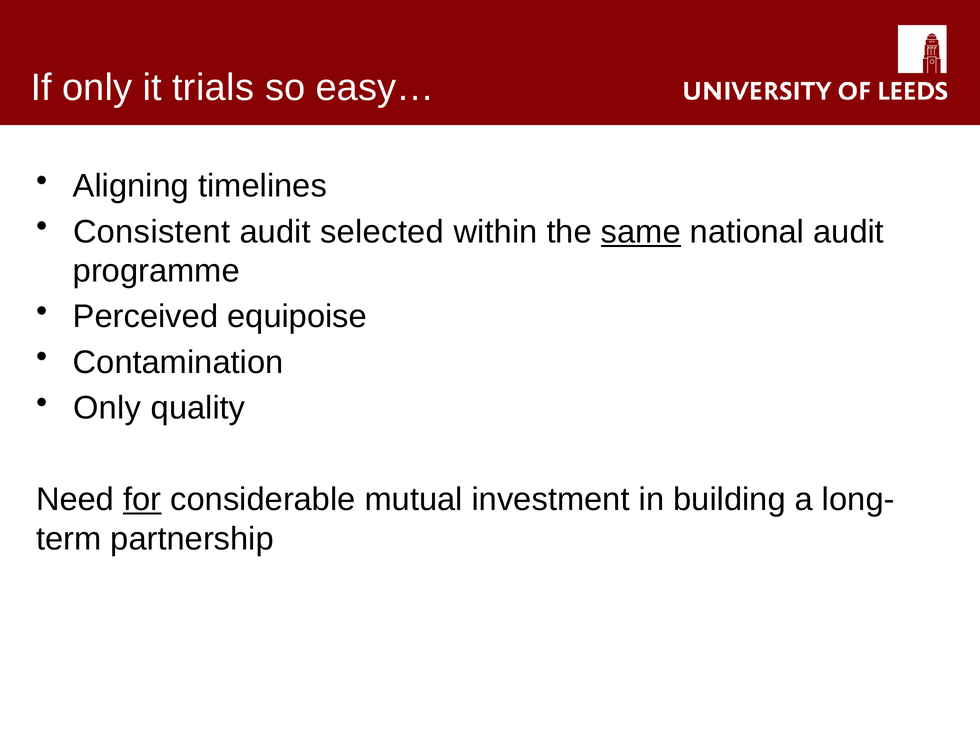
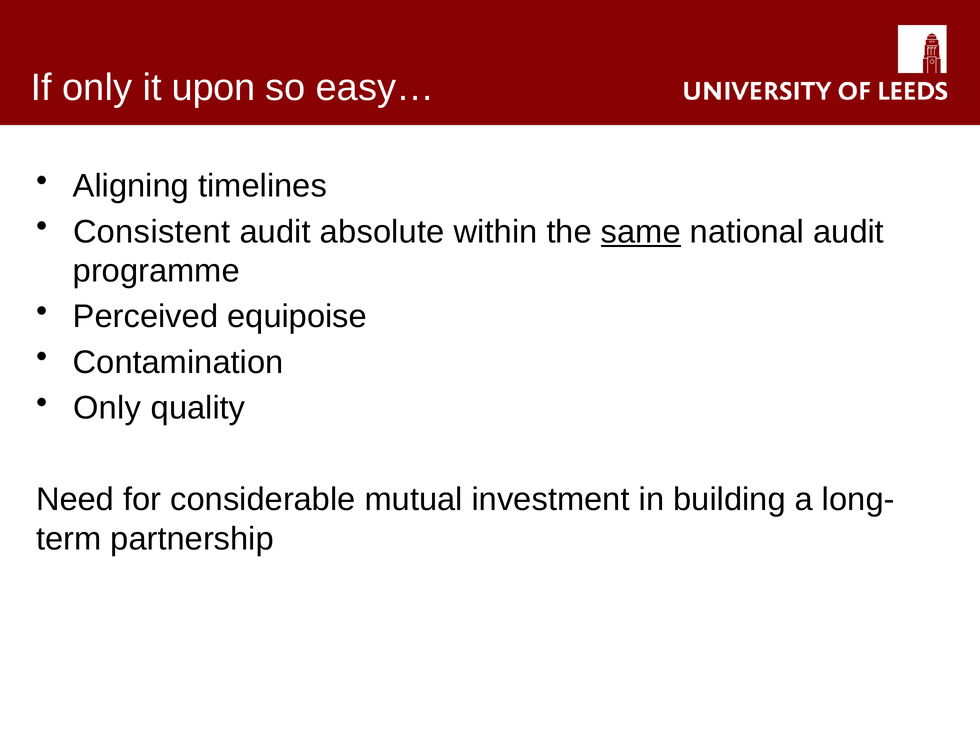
trials: trials -> upon (214, 88)
selected: selected -> absolute (382, 232)
for underline: present -> none (142, 500)
